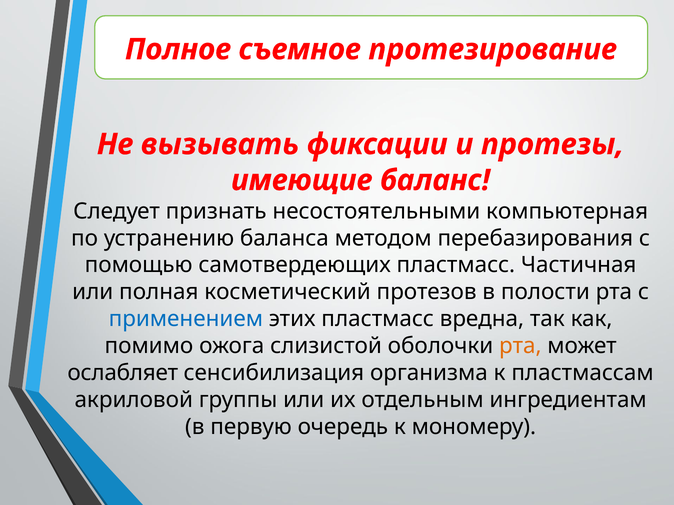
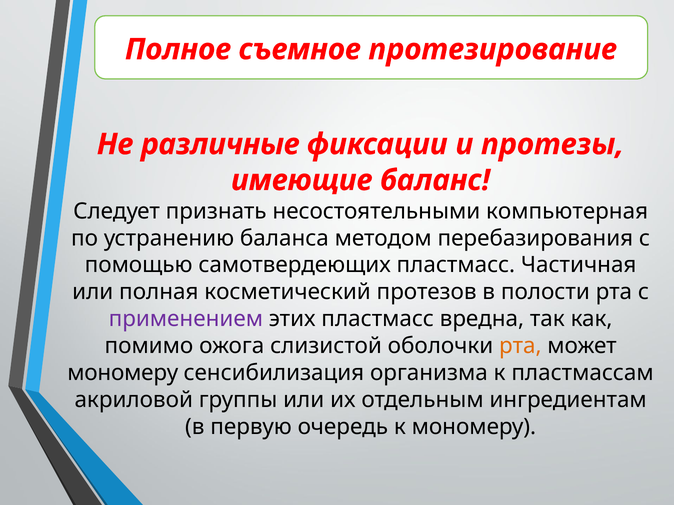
вызывать: вызывать -> различные (220, 144)
применением colour: blue -> purple (186, 319)
ослабляет: ослабляет -> мономеру (123, 373)
